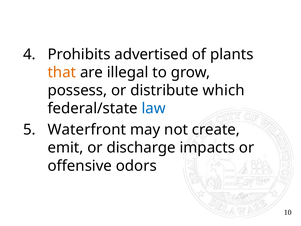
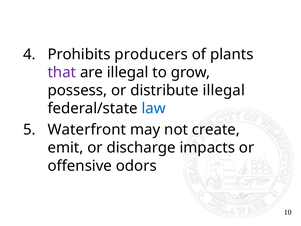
advertised: advertised -> producers (151, 54)
that colour: orange -> purple (62, 72)
distribute which: which -> illegal (224, 90)
